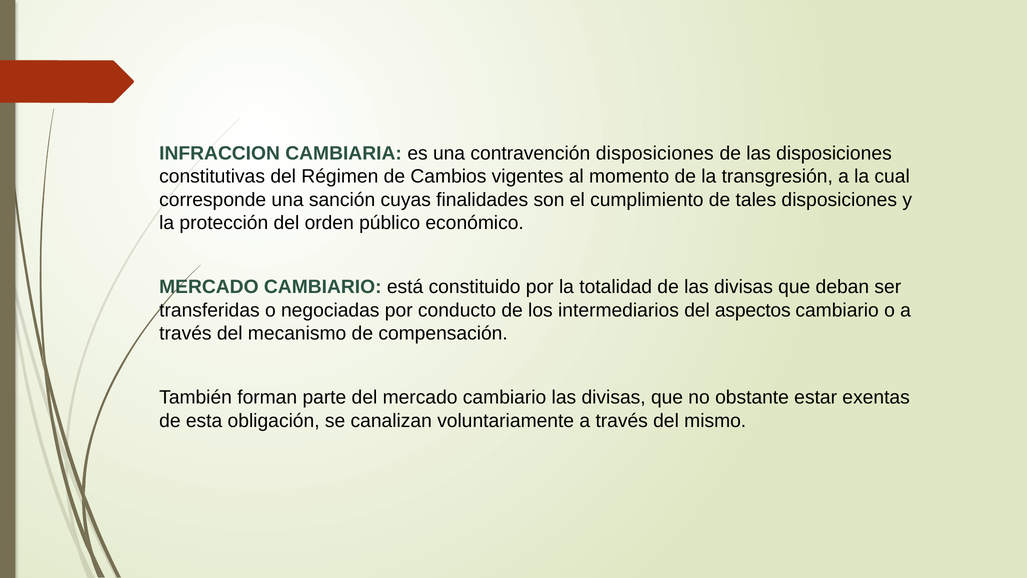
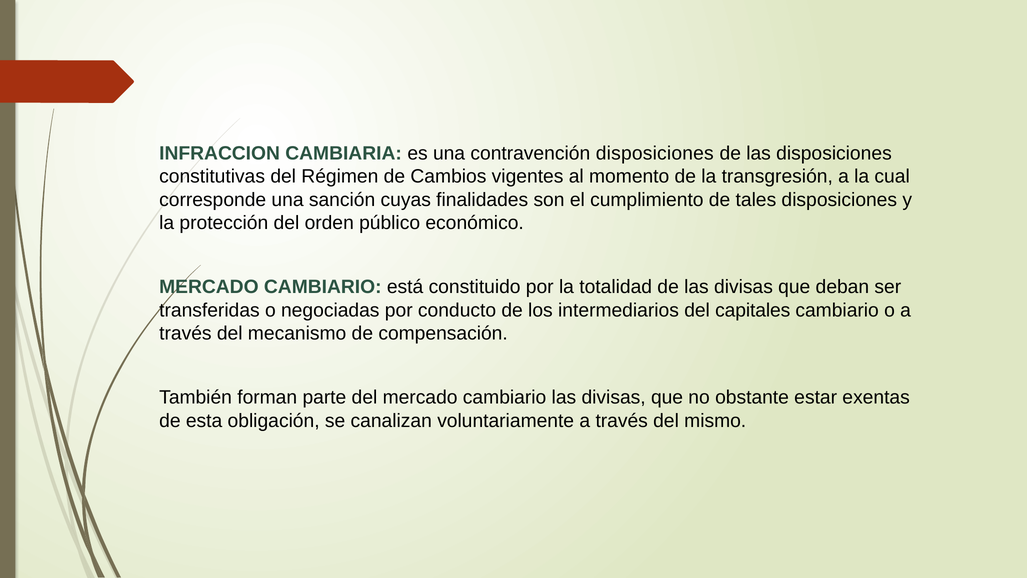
aspectos: aspectos -> capitales (753, 310)
